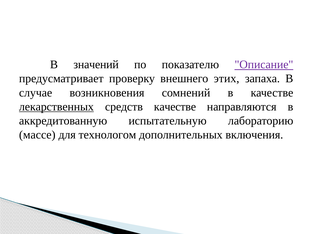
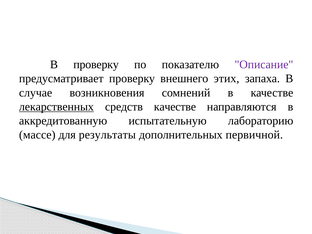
В значений: значений -> проверку (96, 65)
Описание underline: present -> none (264, 65)
технологом: технологом -> результаты (107, 135)
включения: включения -> первичной (254, 135)
